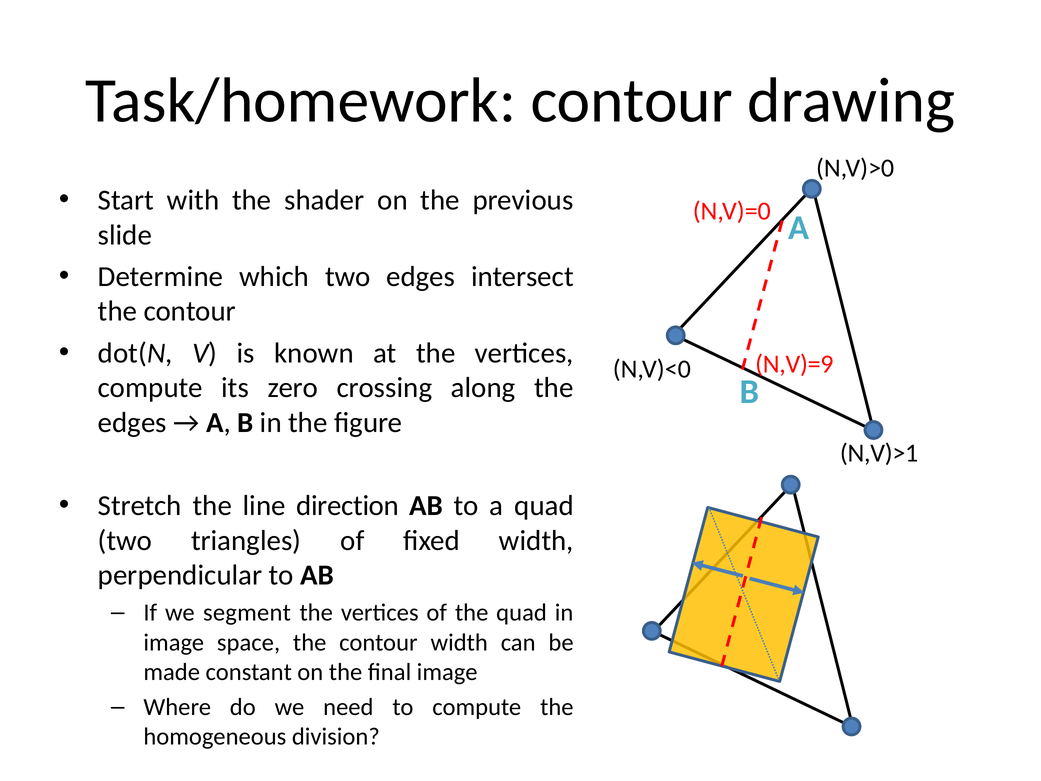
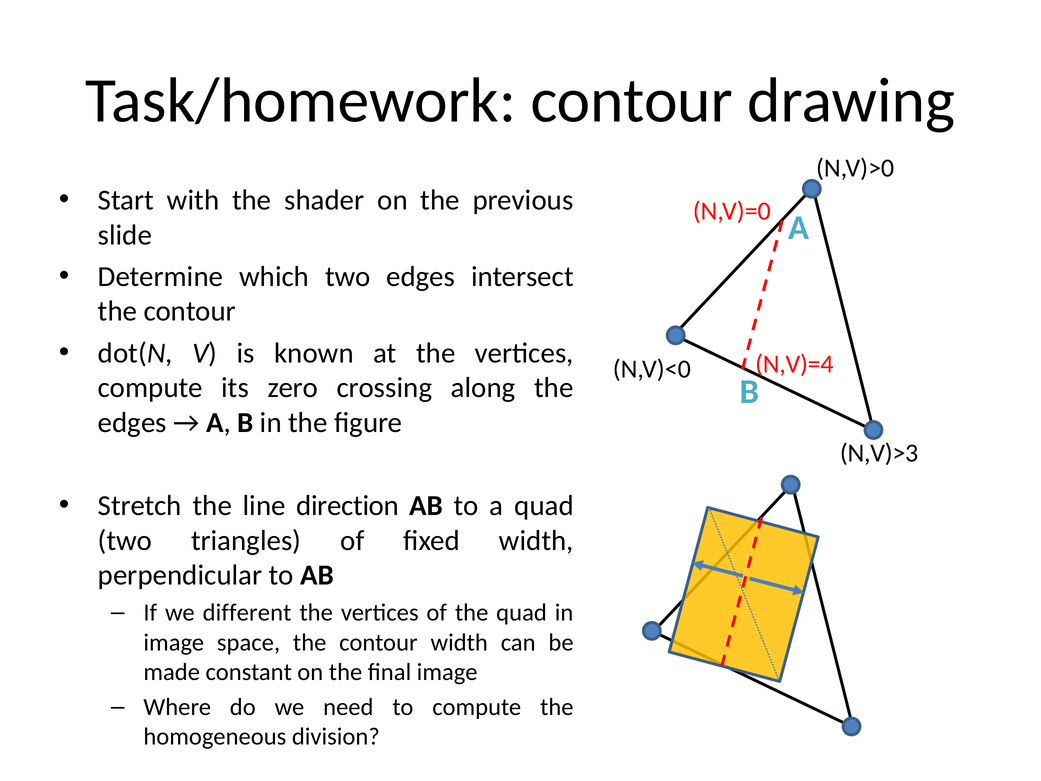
N,V)=9: N,V)=9 -> N,V)=4 (794, 364)
N,V)>1: N,V)>1 -> N,V)>3 (879, 453)
segment: segment -> different (247, 613)
